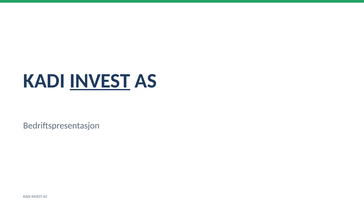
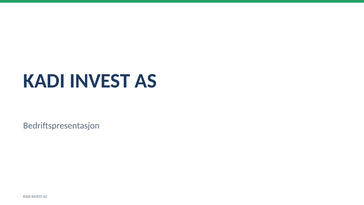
INVEST underline: present -> none (100, 81)
